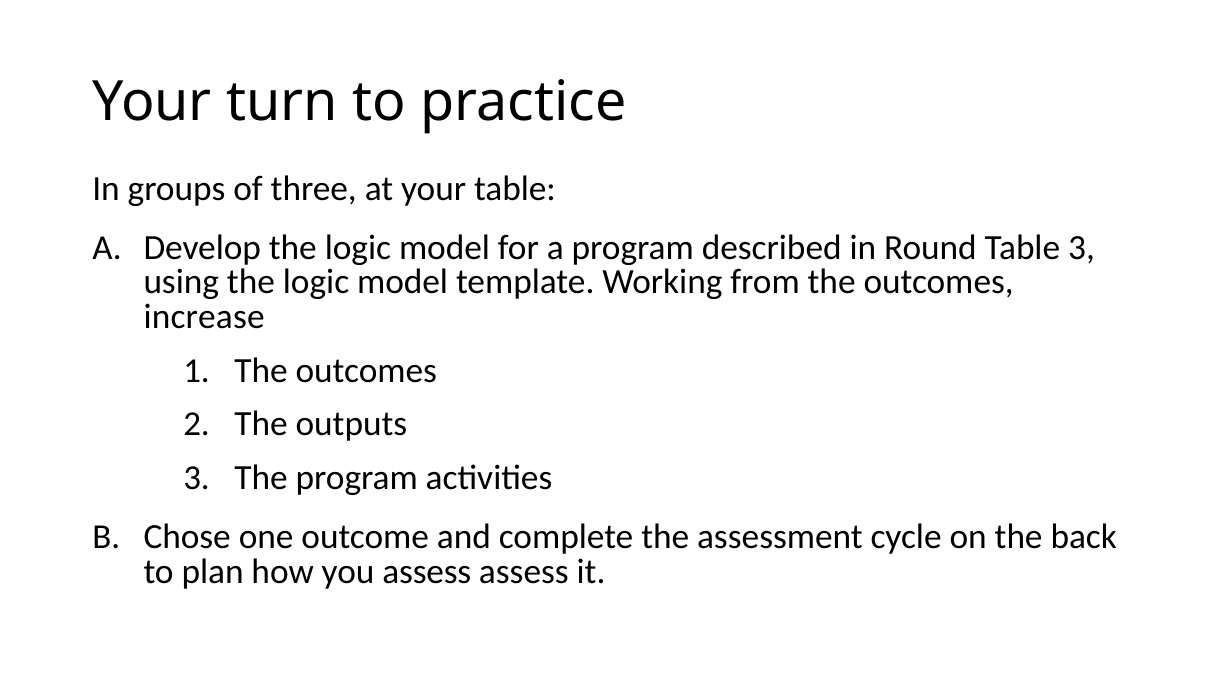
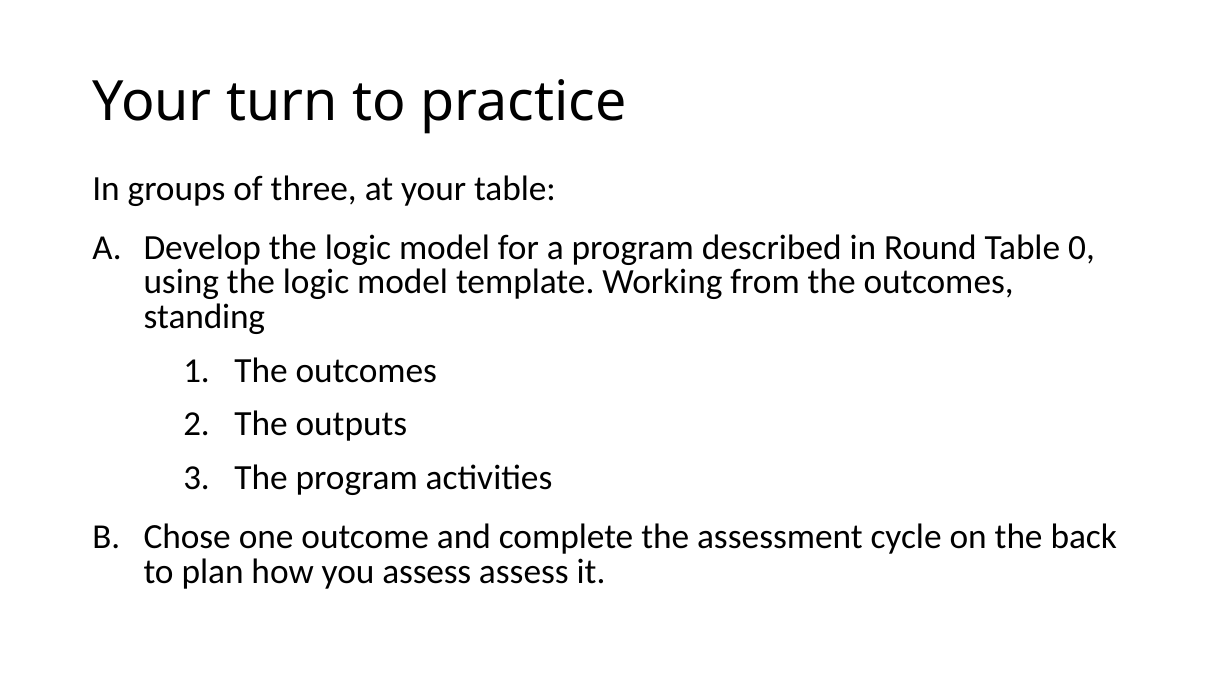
Table 3: 3 -> 0 (1081, 248)
increase: increase -> standing (204, 317)
